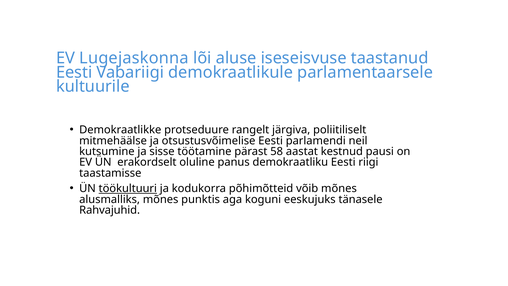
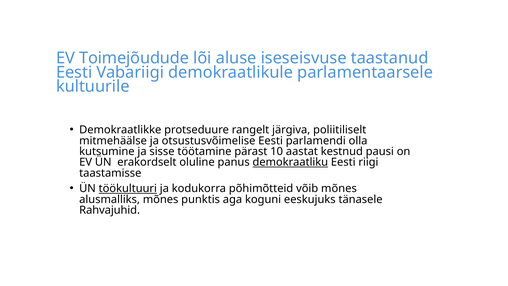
Lugejaskonna: Lugejaskonna -> Toimejõudude (134, 58)
neil: neil -> olla (358, 141)
58: 58 -> 10 (277, 151)
demokraatliku underline: none -> present (290, 162)
